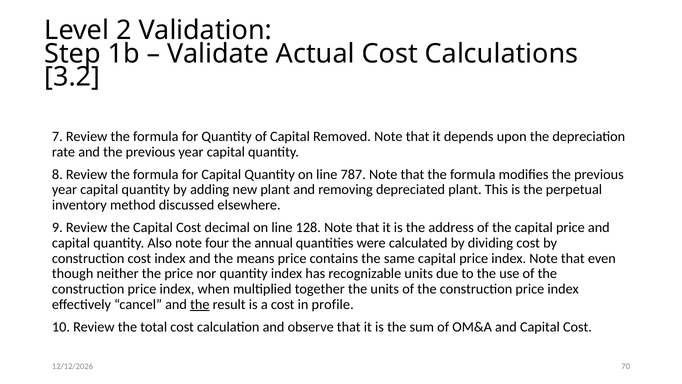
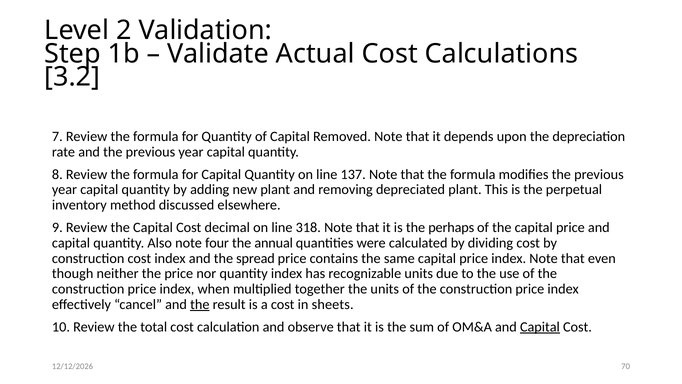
787: 787 -> 137 (353, 174)
128: 128 -> 318 (308, 227)
address: address -> perhaps (451, 227)
means: means -> spread (256, 258)
profile: profile -> sheets (333, 304)
Capital underline: none -> present (540, 327)
